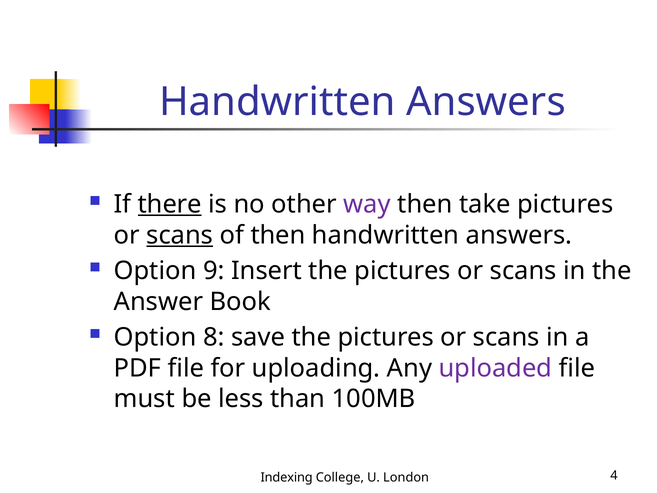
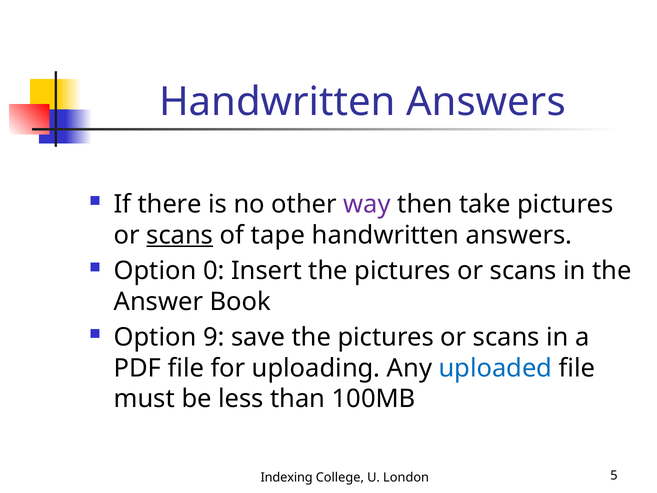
there underline: present -> none (170, 204)
of then: then -> tape (278, 235)
9: 9 -> 0 (214, 271)
8: 8 -> 9 (214, 337)
uploaded colour: purple -> blue (495, 368)
4: 4 -> 5 (614, 475)
